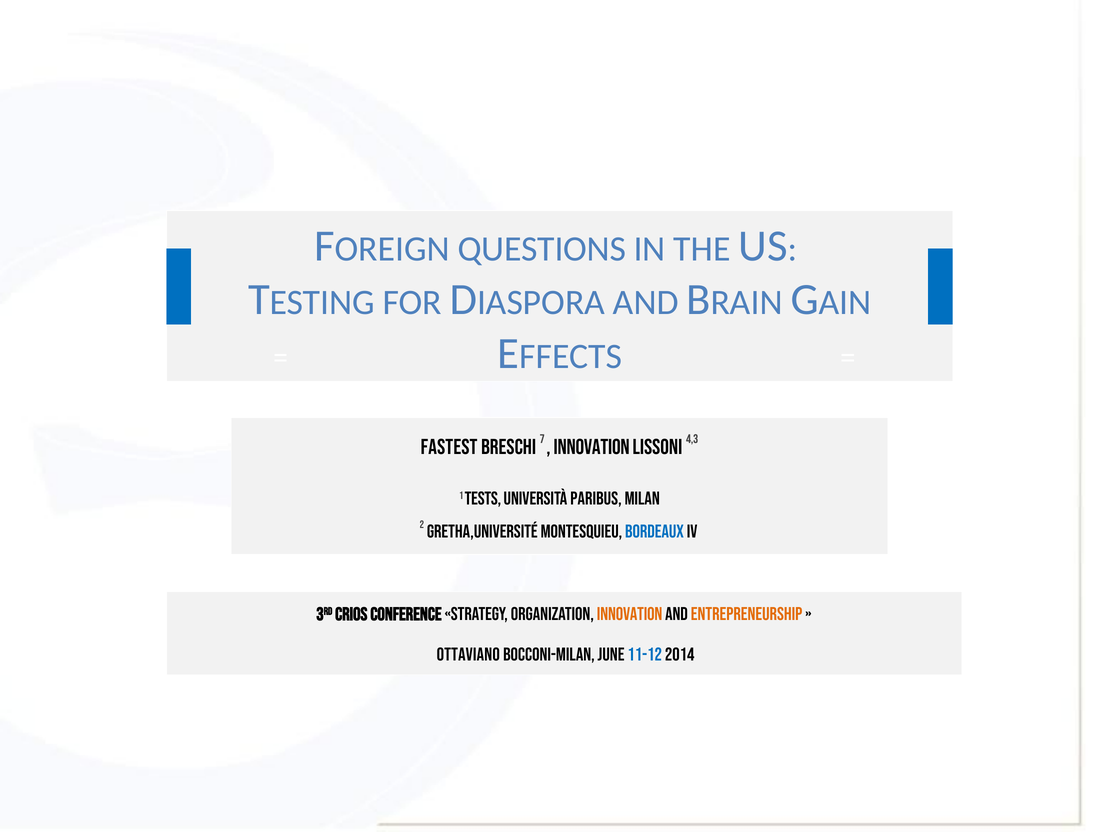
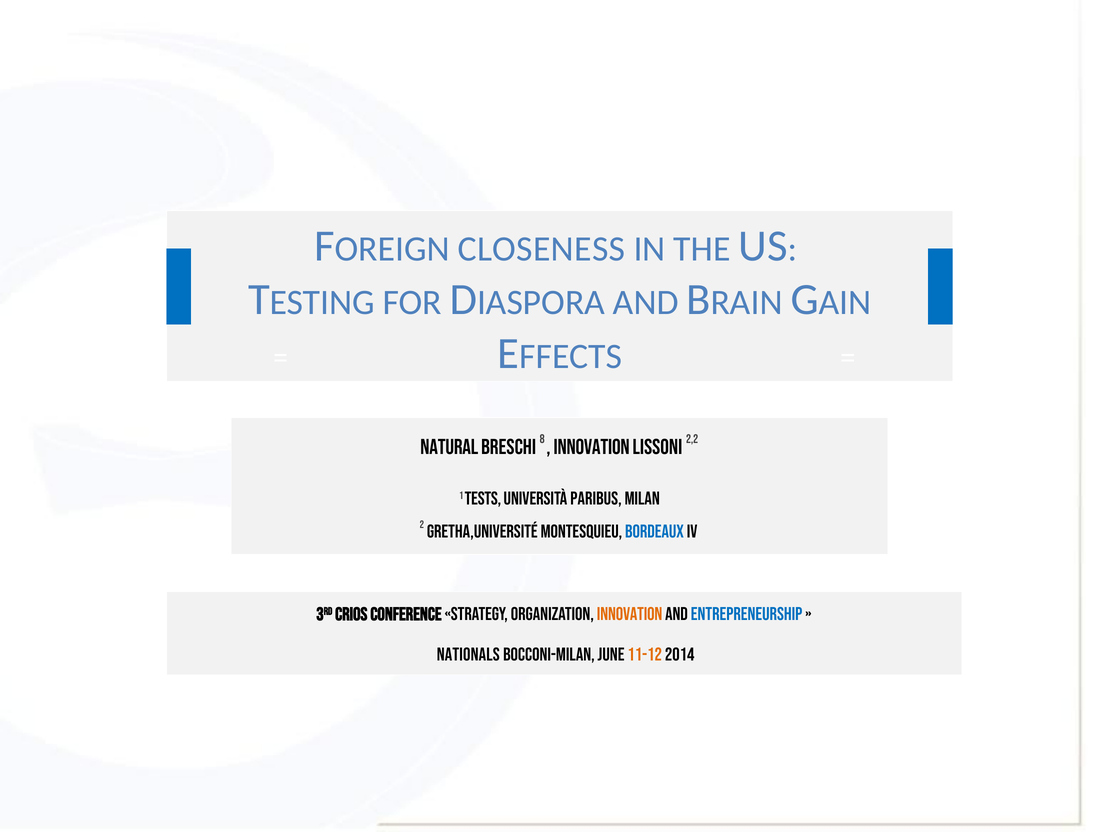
QUESTIONS: QUESTIONS -> CLOSENESS (541, 249)
Fastest: Fastest -> Natural (449, 447)
7: 7 -> 8 (542, 440)
4,3: 4,3 -> 2,2 (692, 440)
Entrepreneurship colour: orange -> blue (747, 615)
Ottaviano: Ottaviano -> Nationals (468, 655)
11-12 colour: blue -> orange (645, 655)
